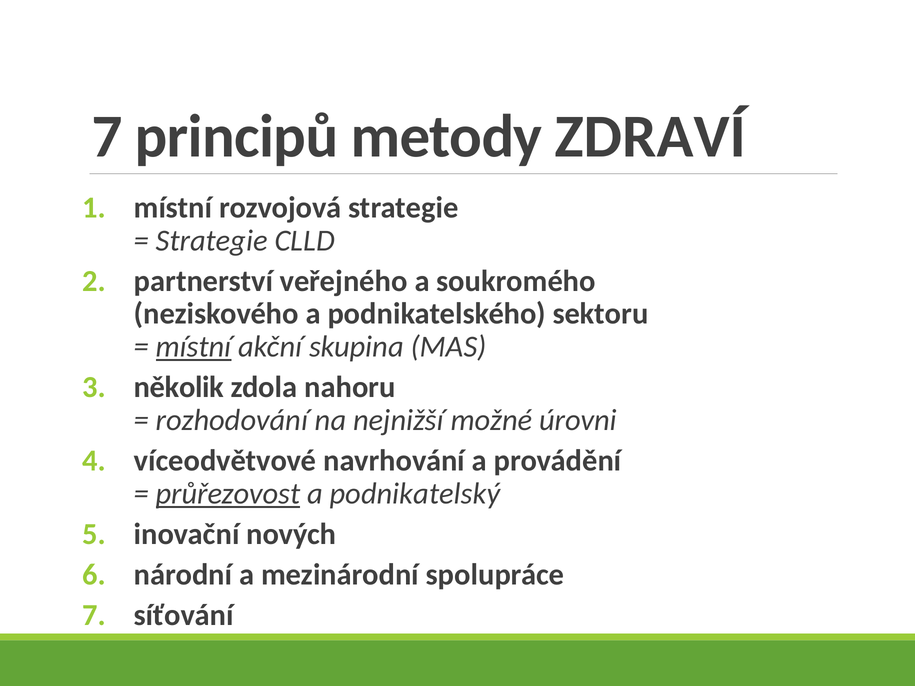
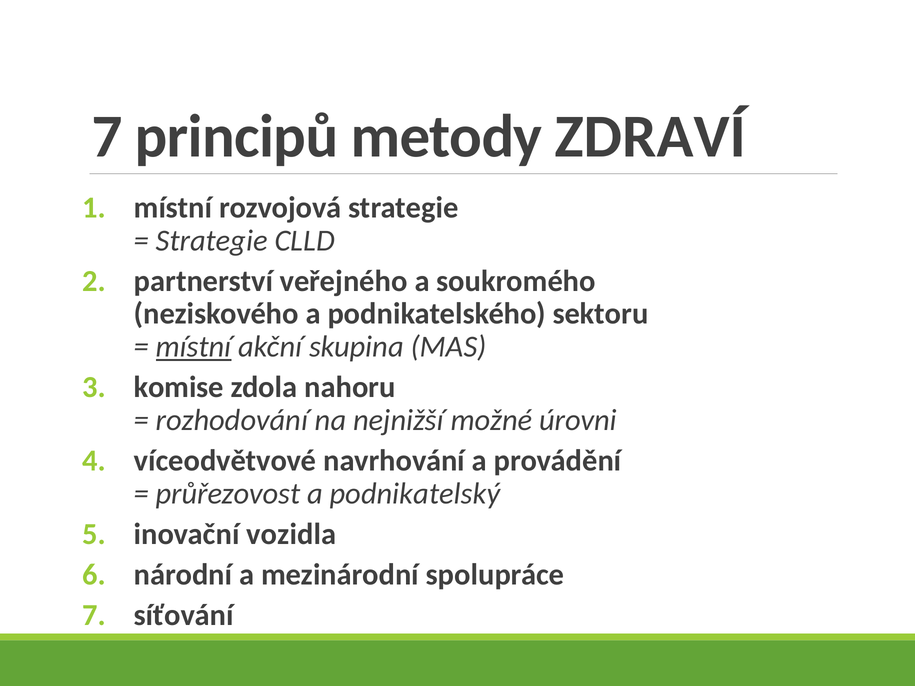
několik: několik -> komise (179, 388)
průřezovost underline: present -> none (228, 494)
nových: nových -> vozidla (291, 534)
